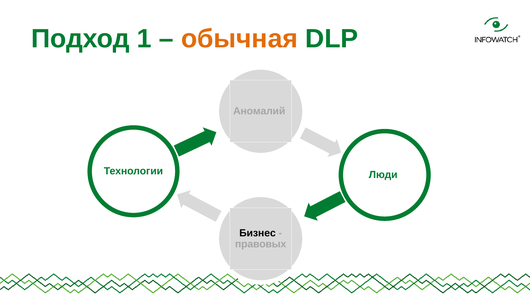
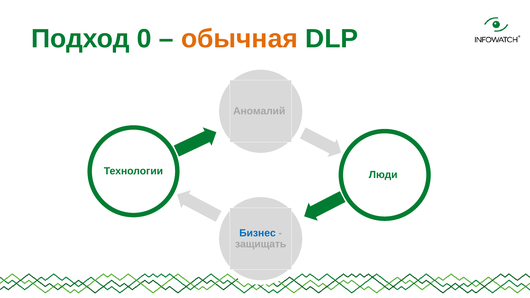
1: 1 -> 0 (144, 39)
Бизнес colour: black -> blue (258, 233)
правовых: правовых -> защищать (261, 244)
